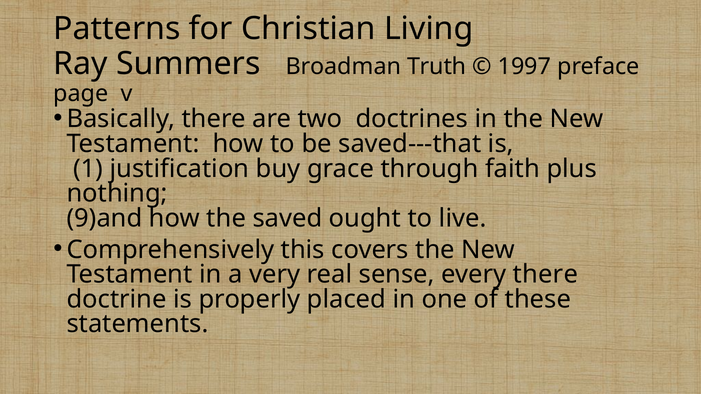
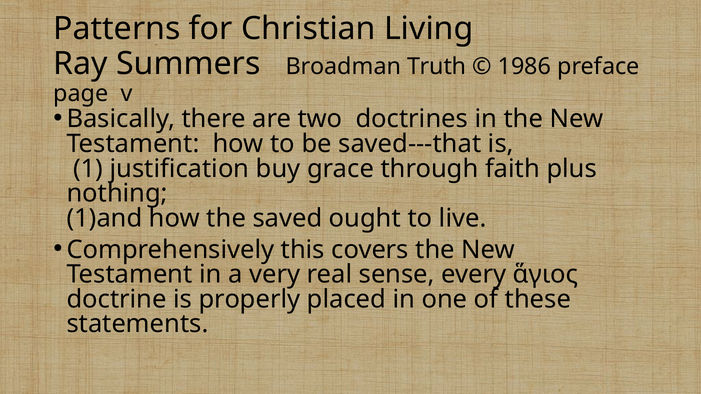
1997: 1997 -> 1986 (524, 66)
9)and: 9)and -> 1)and (104, 218)
every there: there -> ἅγιος (546, 275)
